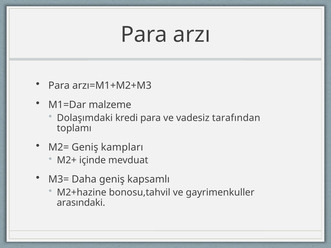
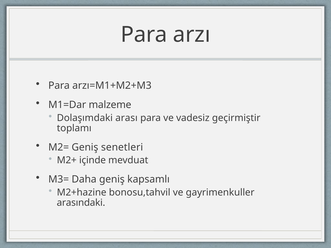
kredi: kredi -> arası (126, 118)
tarafından: tarafından -> geçirmiştir (236, 118)
kampları: kampları -> senetleri (122, 147)
